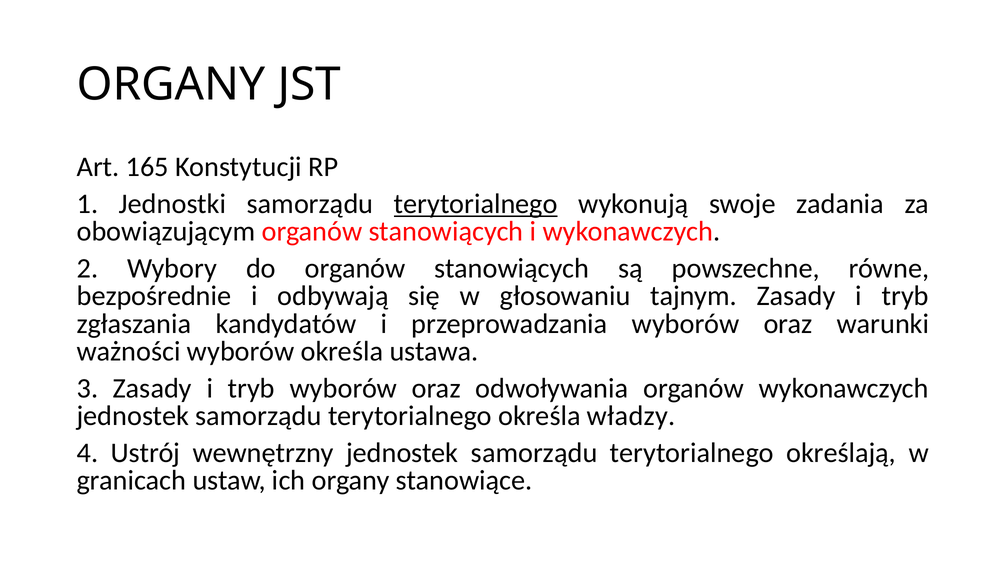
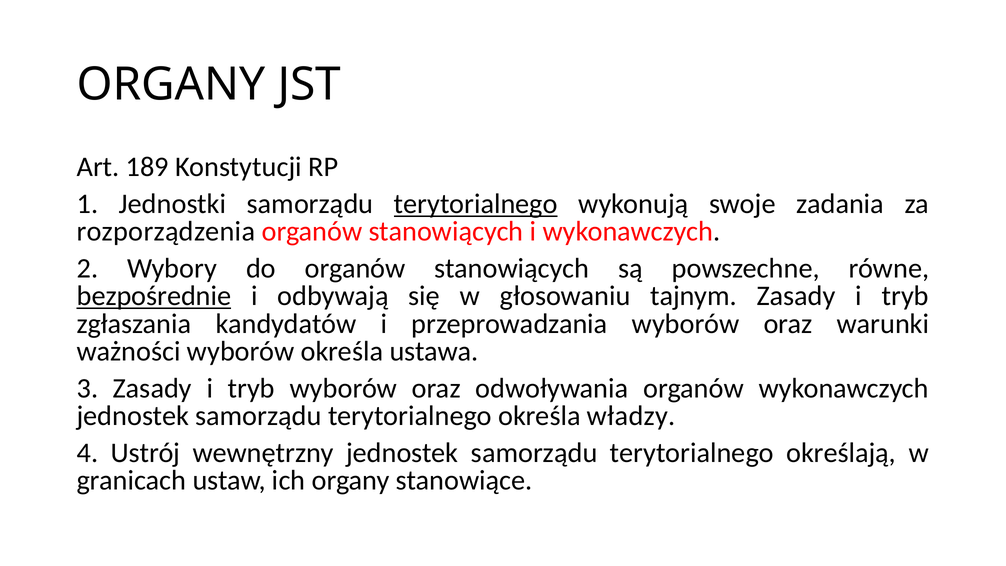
165: 165 -> 189 (147, 167)
obowiązującym: obowiązującym -> rozporządzenia (166, 232)
bezpośrednie underline: none -> present (154, 296)
